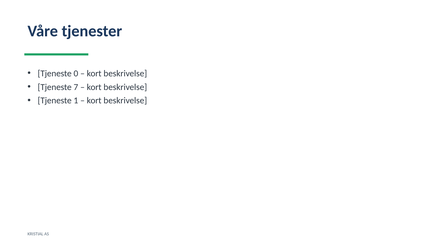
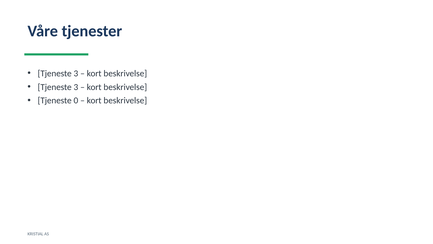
0: 0 -> 3 (76, 73)
7: 7 -> 3 (76, 87)
1: 1 -> 0 (76, 100)
